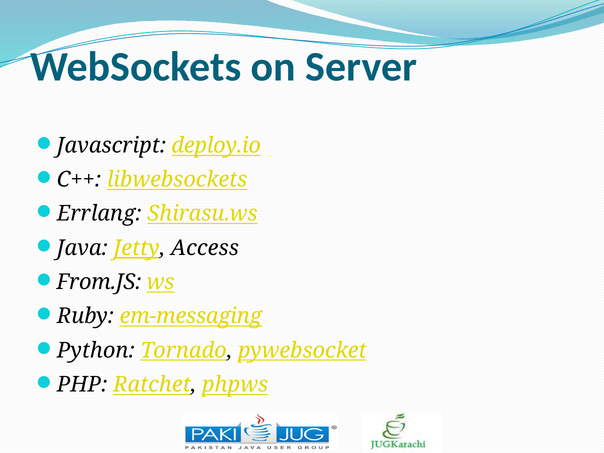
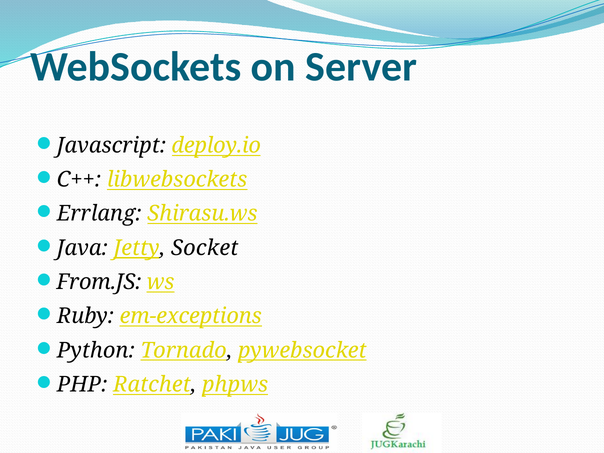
Access: Access -> Socket (205, 248)
em-messaging: em-messaging -> em-exceptions (191, 316)
